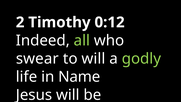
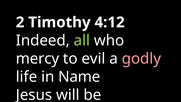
0:12: 0:12 -> 4:12 (110, 22)
swear: swear -> mercy (37, 59)
to will: will -> evil (93, 59)
godly colour: light green -> pink (141, 59)
